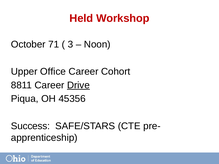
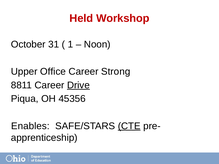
71: 71 -> 31 (54, 44)
3: 3 -> 1 (70, 44)
Cohort: Cohort -> Strong (116, 72)
Success: Success -> Enables (30, 126)
CTE underline: none -> present (129, 126)
